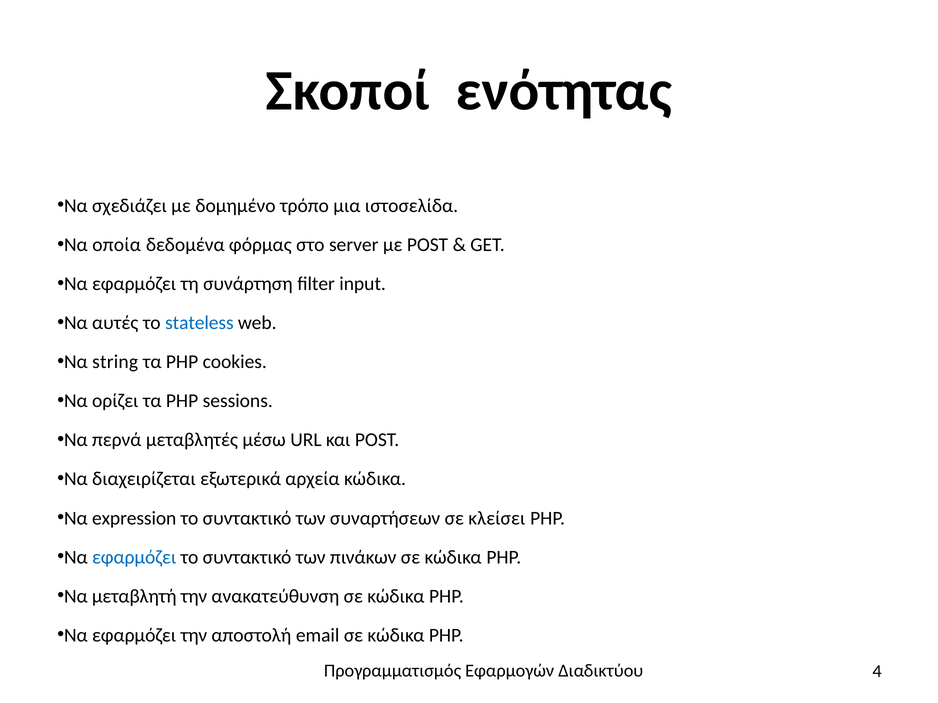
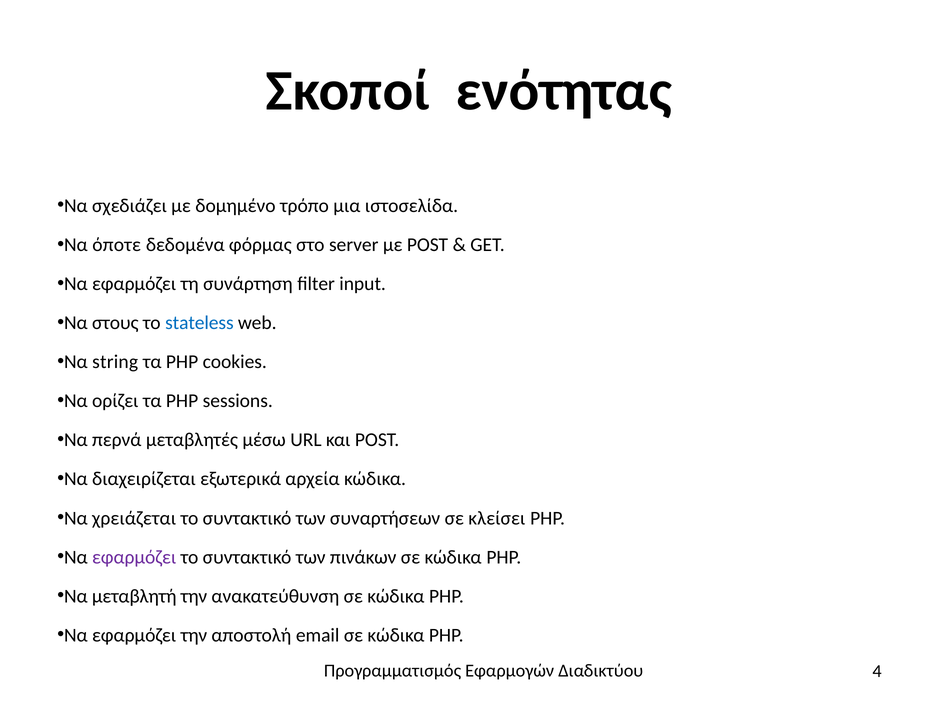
οποία: οποία -> όποτε (117, 245)
αυτές: αυτές -> στους (115, 323)
expression: expression -> χρειάζεται (134, 518)
εφαρμόζει colour: blue -> purple (134, 557)
